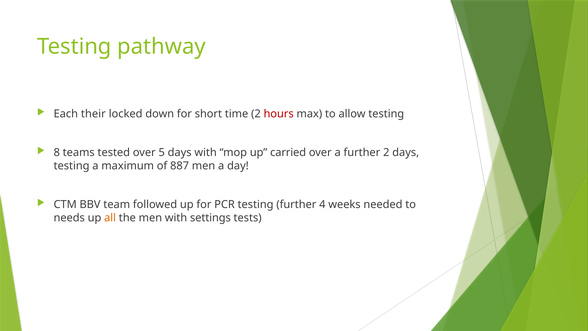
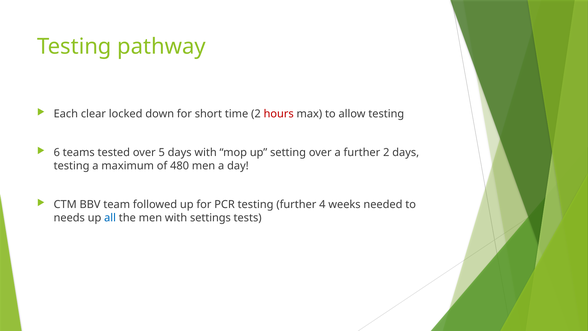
their: their -> clear (93, 114)
8: 8 -> 6 (57, 153)
carried: carried -> setting (288, 153)
887: 887 -> 480 (180, 166)
all colour: orange -> blue (110, 218)
